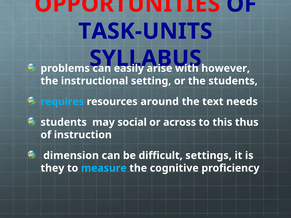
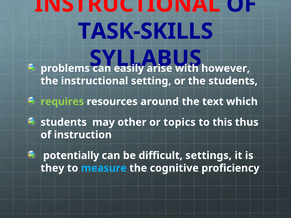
OPPORTUNITIES: OPPORTUNITIES -> INSTRUCTIONAL (127, 4)
TASK-UNITS: TASK-UNITS -> TASK-SKILLS (146, 31)
requires colour: light blue -> light green (62, 102)
needs: needs -> which (242, 102)
social: social -> other (132, 122)
across: across -> topics (180, 122)
dimension: dimension -> potentially (71, 156)
